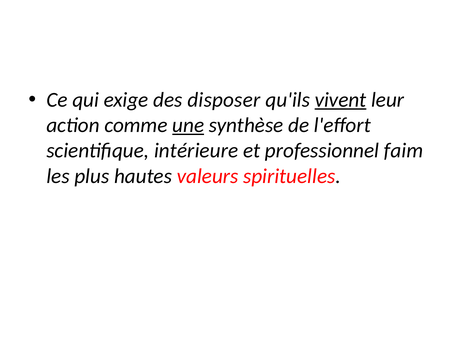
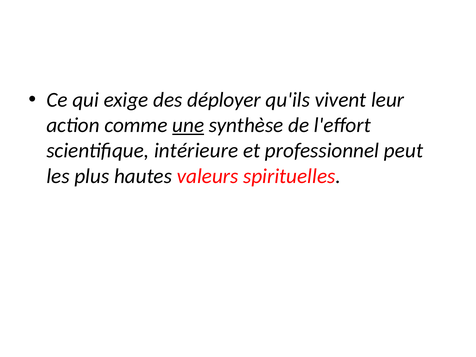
disposer: disposer -> déployer (224, 100)
vivent underline: present -> none (341, 100)
faim: faim -> peut (404, 151)
